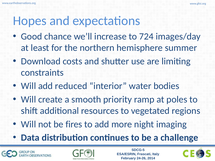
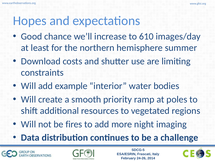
724: 724 -> 610 (146, 36)
reduced: reduced -> example (71, 86)
